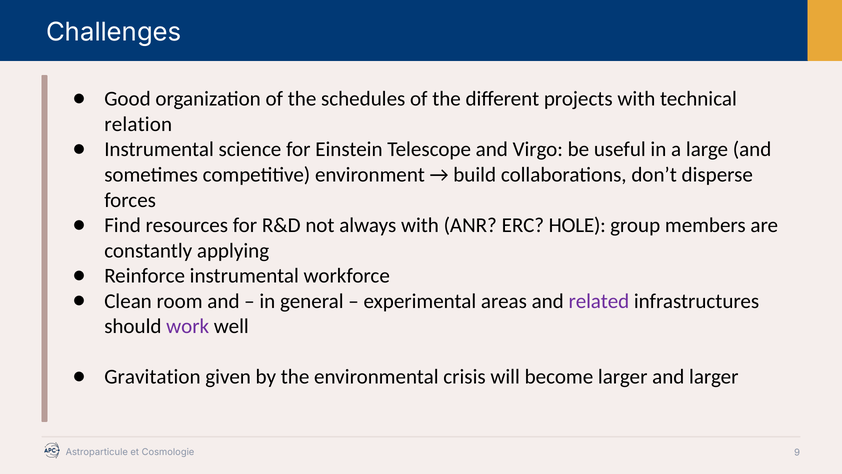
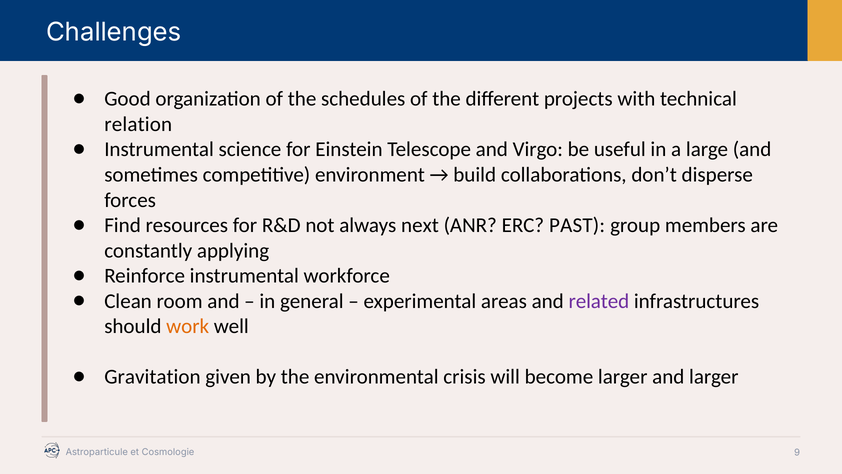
always with: with -> next (420, 225)
HOLE: HOLE -> PAST (577, 225)
work colour: purple -> orange (188, 326)
